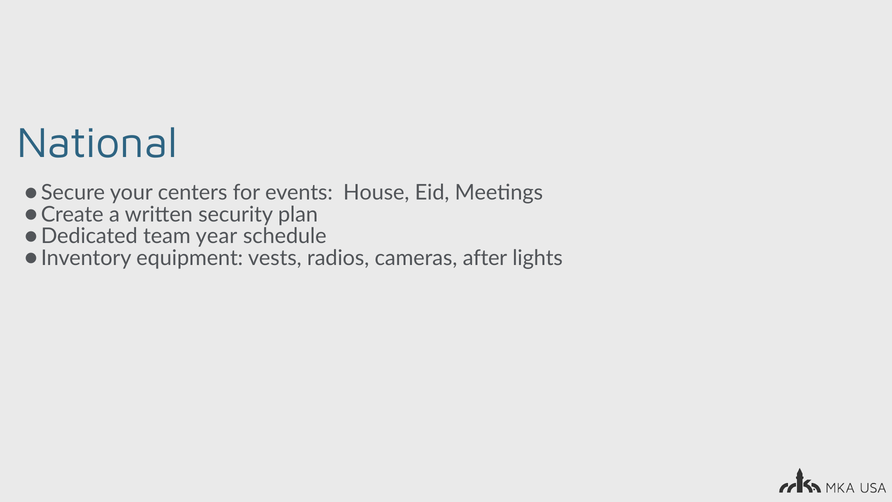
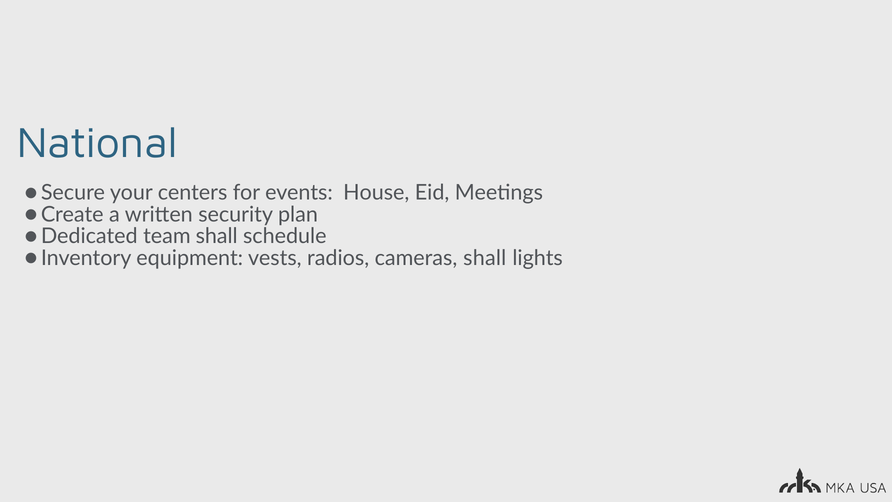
team year: year -> shall (217, 236)
cameras after: after -> shall (485, 258)
